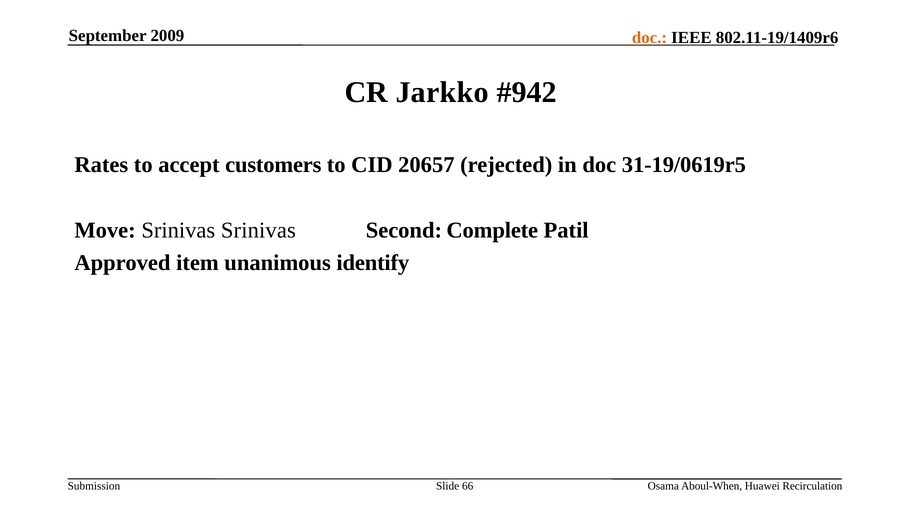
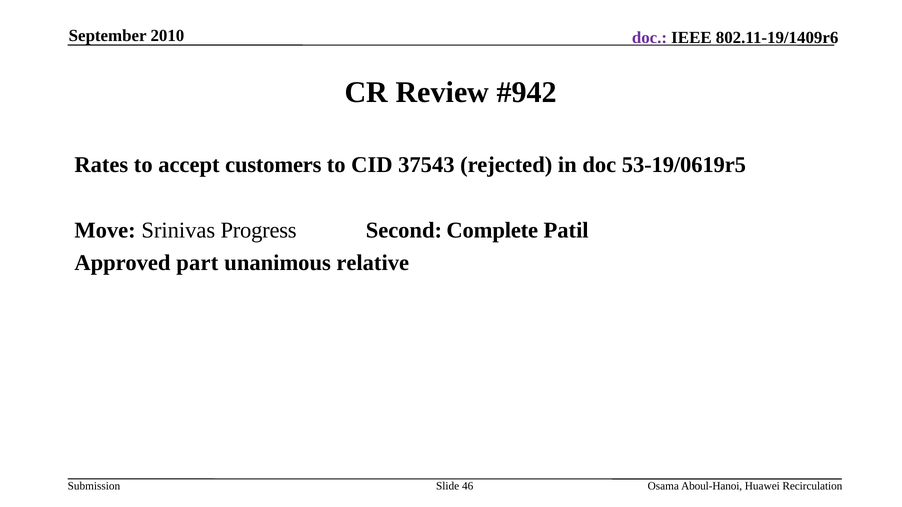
2009: 2009 -> 2010 (167, 36)
doc colour: orange -> purple (649, 38)
Jarkko: Jarkko -> Review (442, 92)
20657: 20657 -> 37543 (426, 165)
31-19/0619r5: 31-19/0619r5 -> 53-19/0619r5 (684, 165)
Srinivas Srinivas: Srinivas -> Progress (259, 231)
item: item -> part (197, 263)
identify: identify -> relative (373, 263)
66: 66 -> 46 (468, 487)
Aboul-When: Aboul-When -> Aboul-Hanoi (712, 487)
